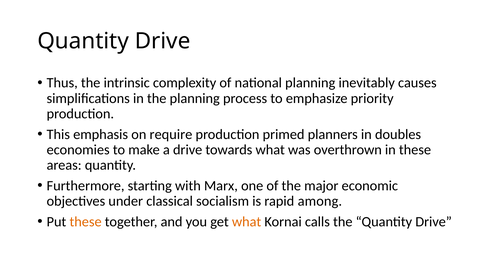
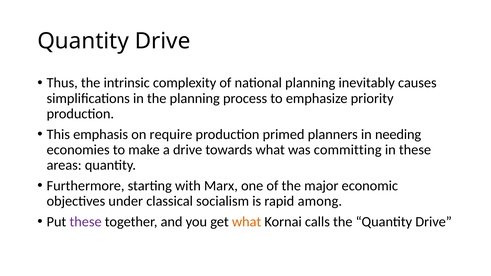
doubles: doubles -> needing (398, 134)
overthrown: overthrown -> committing (348, 150)
these colour: orange -> purple (86, 222)
